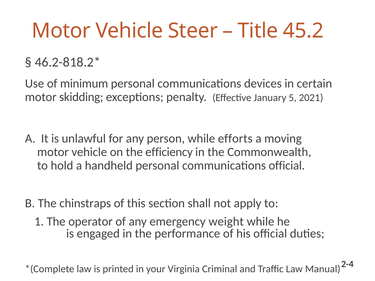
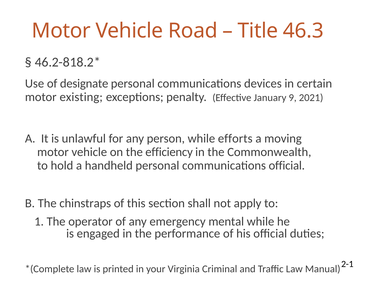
Steer: Steer -> Road (193, 31)
45.2: 45.2 -> 46.3 (303, 31)
minimum: minimum -> designate (84, 84)
skidding: skidding -> existing (81, 97)
5: 5 -> 9 (293, 98)
weight: weight -> mental (226, 222)
2-4: 2-4 -> 2-1 (347, 264)
